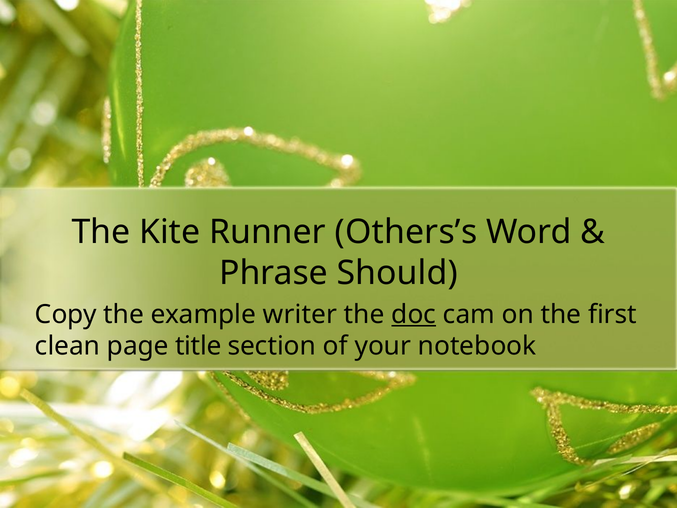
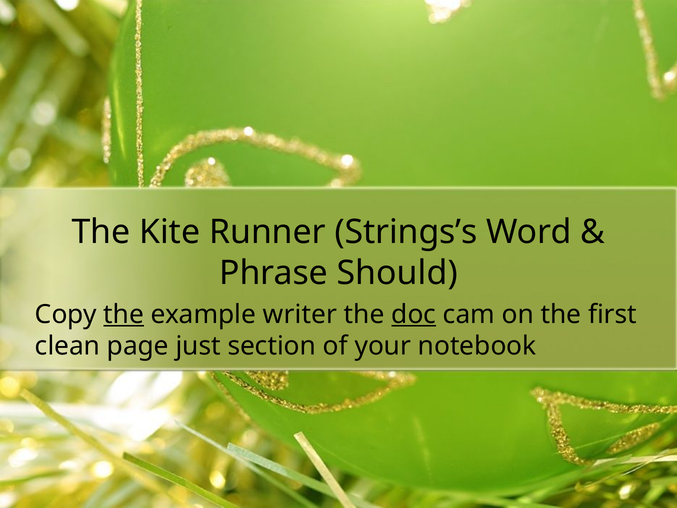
Others’s: Others’s -> Strings’s (406, 232)
the underline: none -> present (124, 314)
title: title -> just (198, 346)
